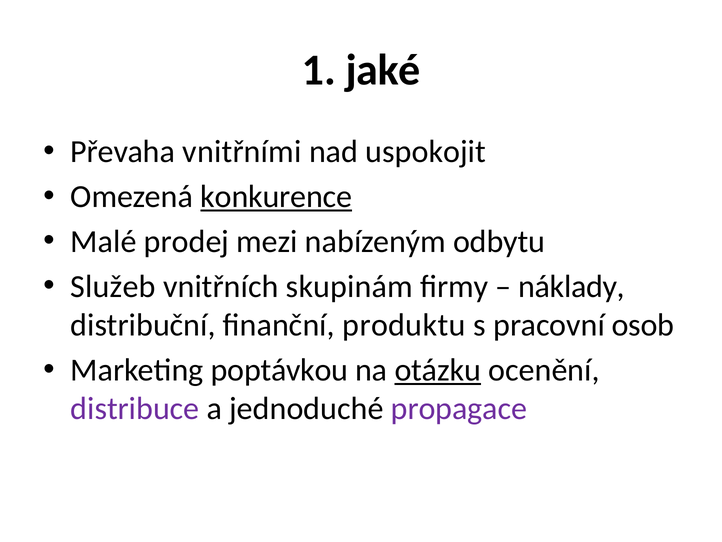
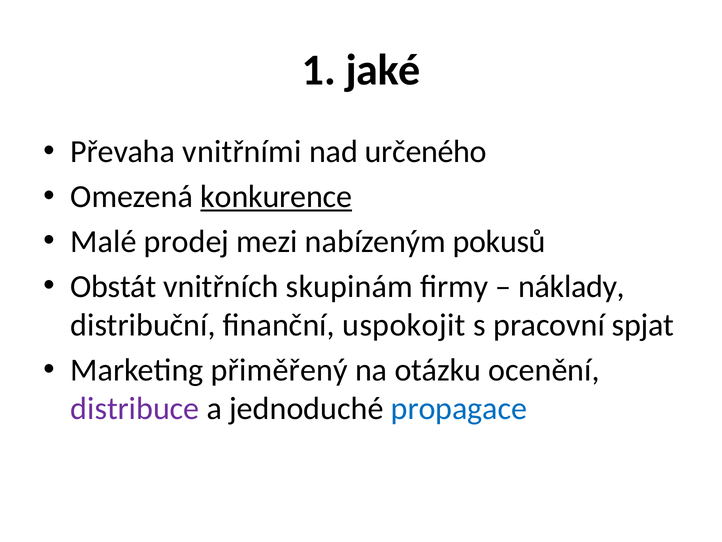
uspokojit: uspokojit -> určeného (426, 151)
odbytu: odbytu -> pokusů (499, 241)
Služeb: Služeb -> Obstát (113, 286)
produktu: produktu -> uspokojit (404, 325)
osob: osob -> spjat (643, 325)
poptávkou: poptávkou -> přiměřený (279, 370)
otázku underline: present -> none (438, 370)
propagace colour: purple -> blue (459, 408)
